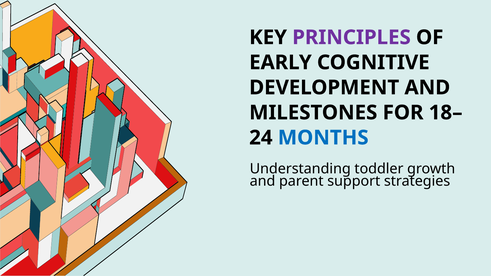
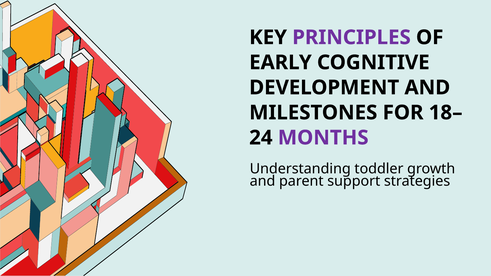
MONTHS colour: blue -> purple (323, 138)
